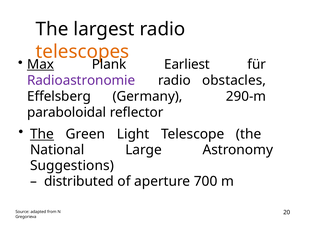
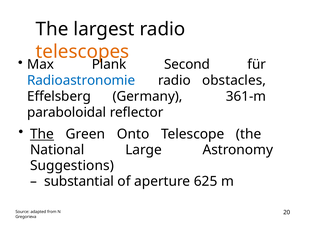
Max underline: present -> none (41, 64)
Earliest: Earliest -> Second (187, 64)
Radioastronomie colour: purple -> blue (81, 81)
290-m: 290-m -> 361-m (246, 97)
Light: Light -> Onto (133, 134)
distributed: distributed -> substantial (79, 182)
700: 700 -> 625 (206, 182)
